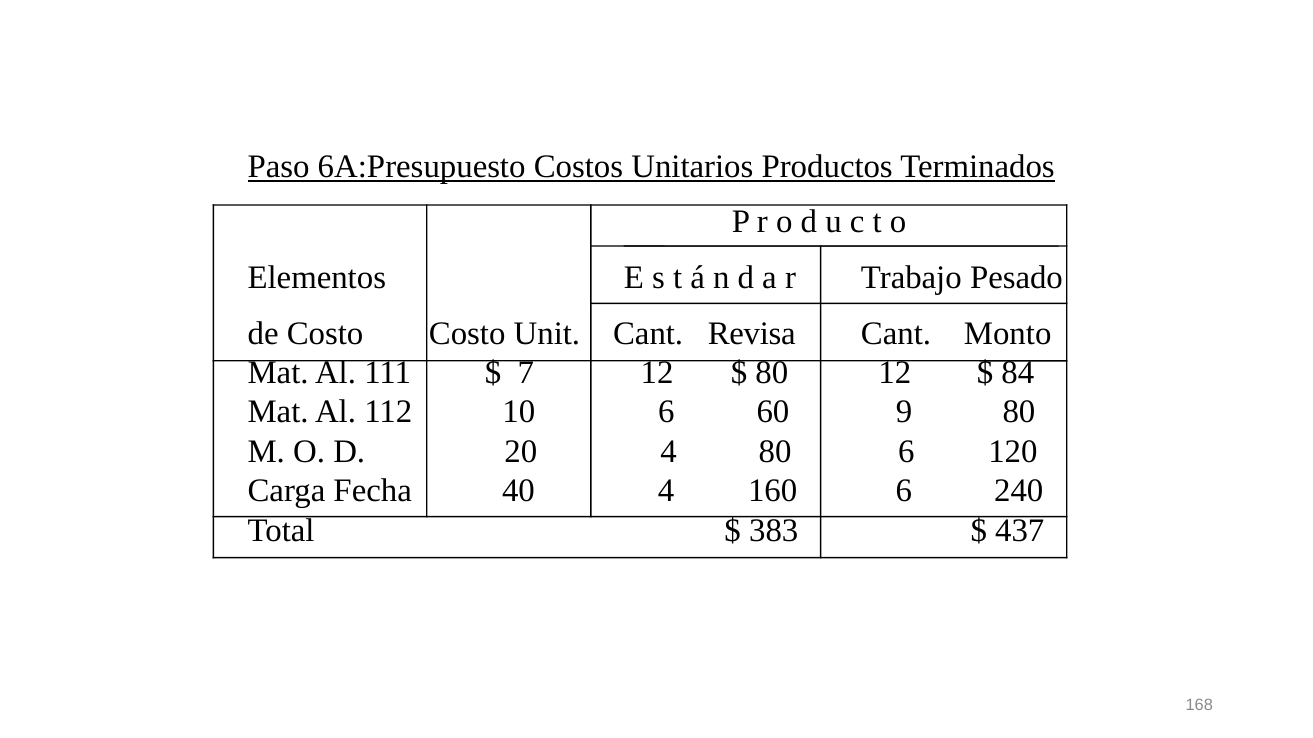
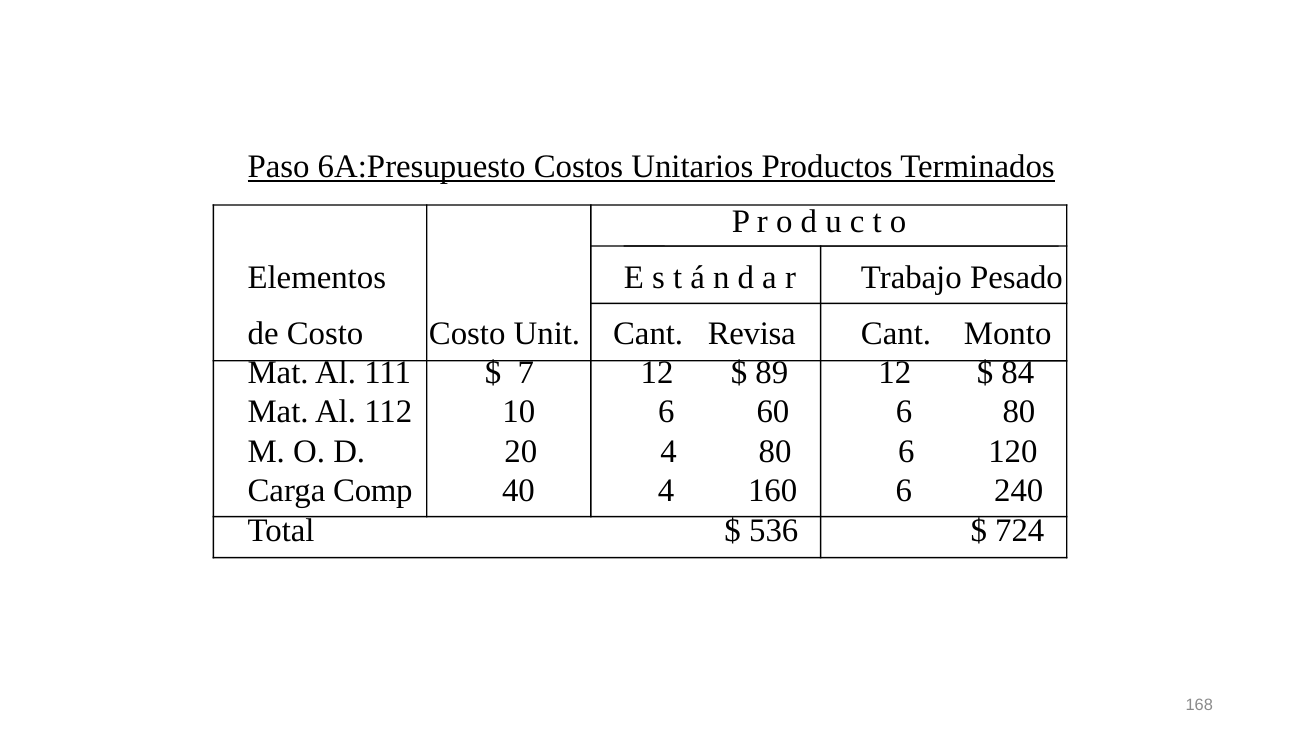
80: 80 -> 89 (772, 373)
60 9: 9 -> 6 (904, 412)
Fecha: Fecha -> Comp (373, 491)
383: 383 -> 536 (774, 531)
437: 437 -> 724 (1020, 531)
